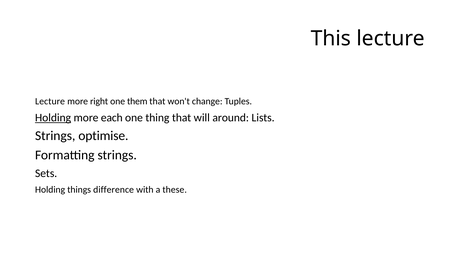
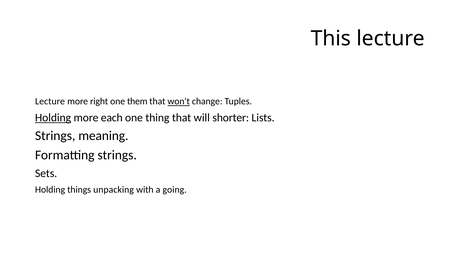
won't underline: none -> present (179, 101)
around: around -> shorter (231, 117)
optimise: optimise -> meaning (103, 136)
difference: difference -> unpacking (114, 189)
these: these -> going (175, 189)
